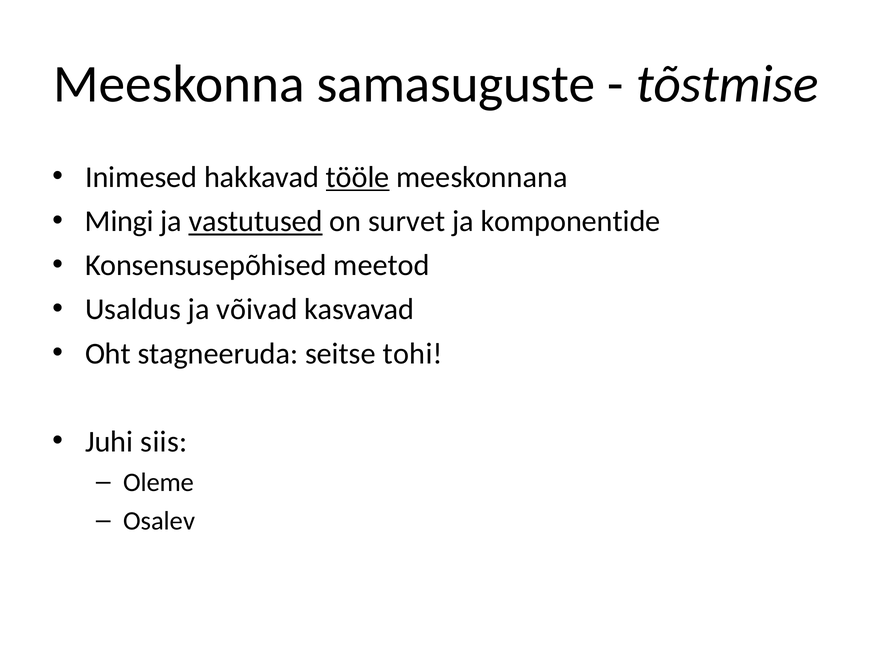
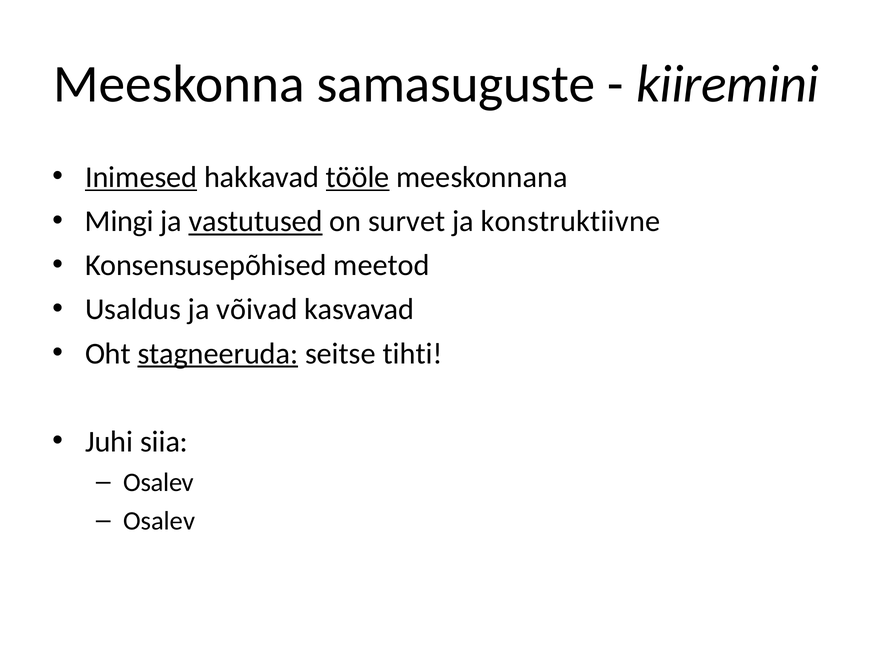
tõstmise: tõstmise -> kiiremini (728, 84)
Inimesed underline: none -> present (141, 177)
komponentide: komponentide -> konstruktiivne (570, 221)
stagneeruda underline: none -> present (218, 354)
tohi: tohi -> tihti (413, 354)
siis: siis -> siia (164, 442)
Oleme: Oleme -> Osalev (159, 482)
